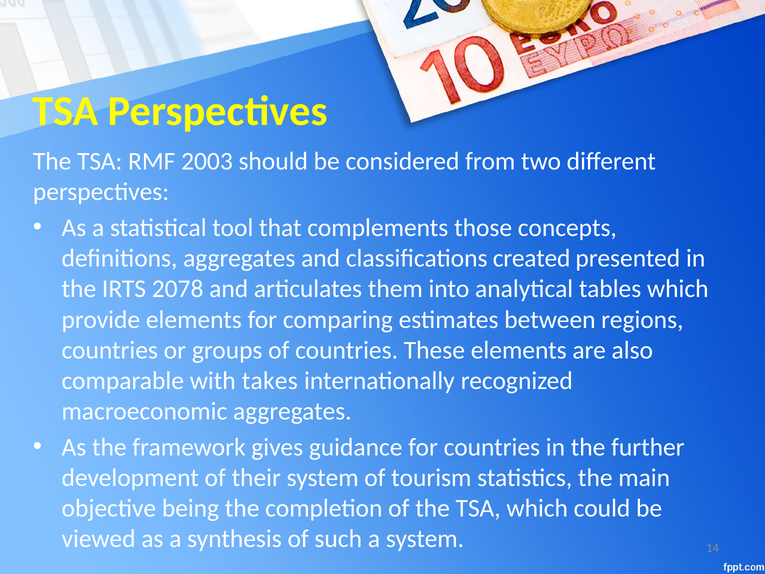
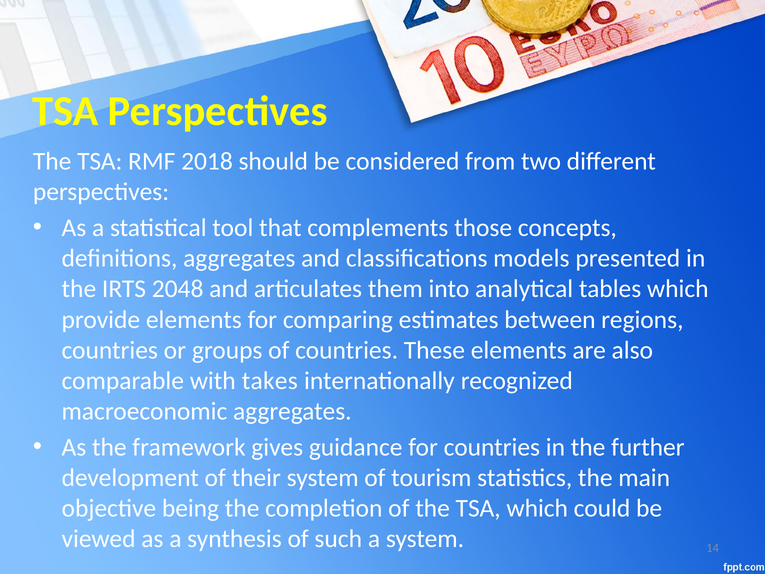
2003: 2003 -> 2018 (207, 161)
created: created -> models (531, 258)
2078: 2078 -> 2048 (178, 289)
